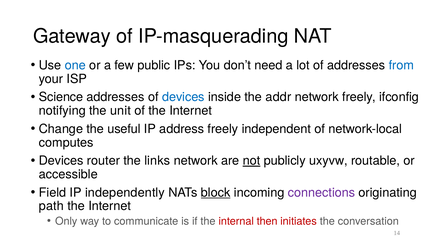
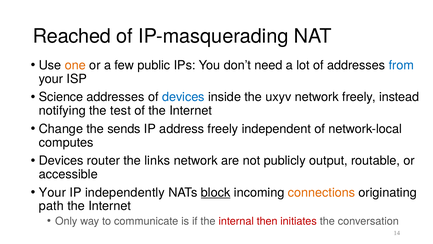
Gateway: Gateway -> Reached (72, 36)
one colour: blue -> orange (75, 65)
addr: addr -> uxyv (278, 97)
ifconfig: ifconfig -> instead (399, 97)
unit: unit -> test (120, 111)
useful: useful -> sends (124, 129)
not underline: present -> none (252, 160)
uxyvw: uxyvw -> output (328, 160)
Field: Field -> Your (52, 192)
connections colour: purple -> orange (322, 192)
